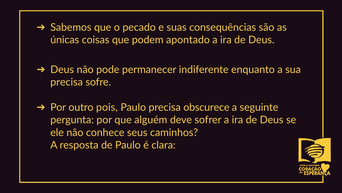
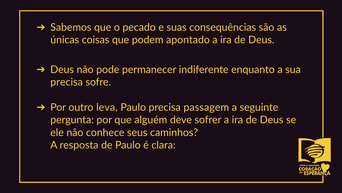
pois: pois -> leva (107, 107)
obscurece: obscurece -> passagem (206, 107)
